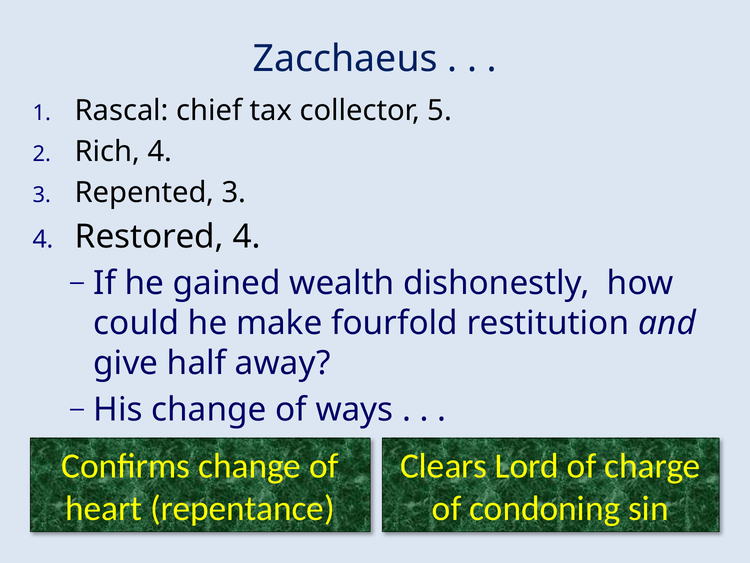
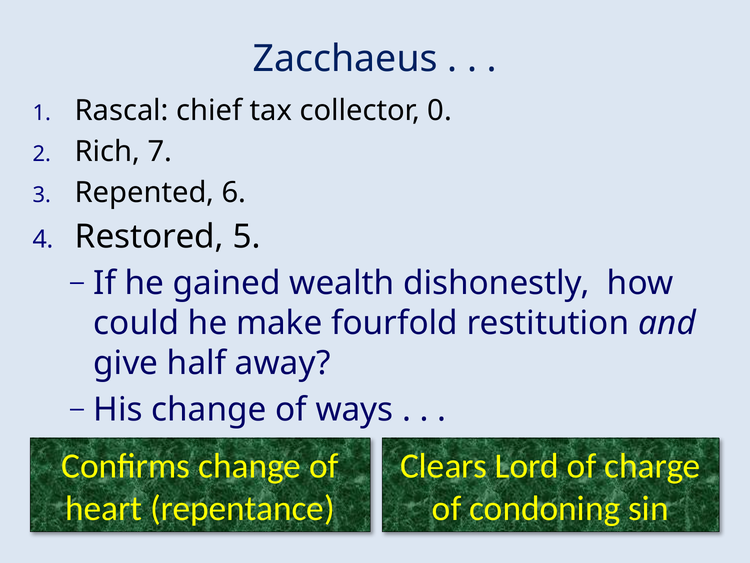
5: 5 -> 0 (440, 111)
Rich 4: 4 -> 7 (160, 152)
Repented 3: 3 -> 6 (234, 192)
Restored 4: 4 -> 5 (247, 237)
